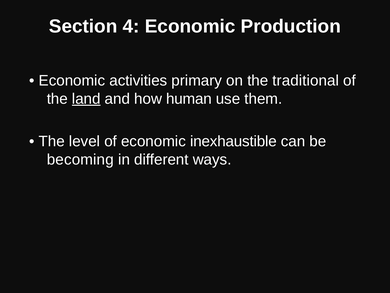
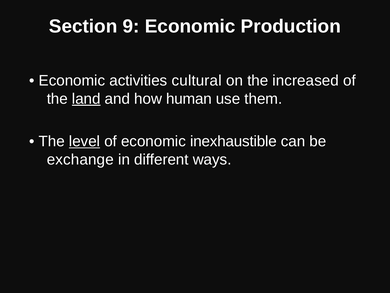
4: 4 -> 9 (131, 26)
primary: primary -> cultural (197, 80)
traditional: traditional -> increased (306, 80)
level underline: none -> present (85, 141)
becoming: becoming -> exchange (80, 159)
